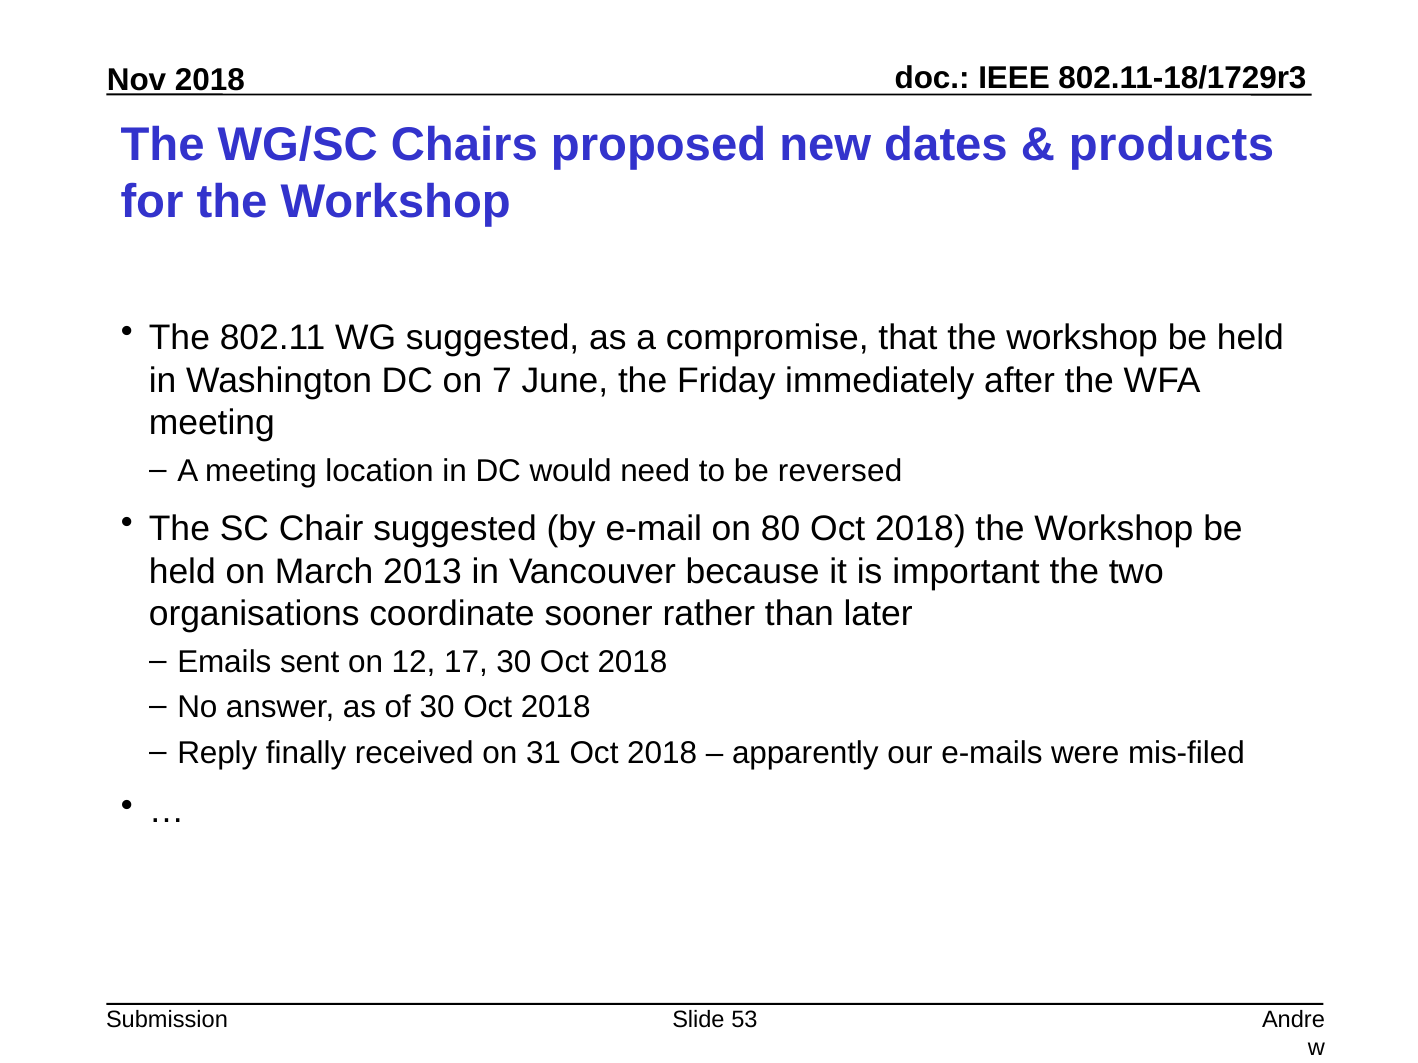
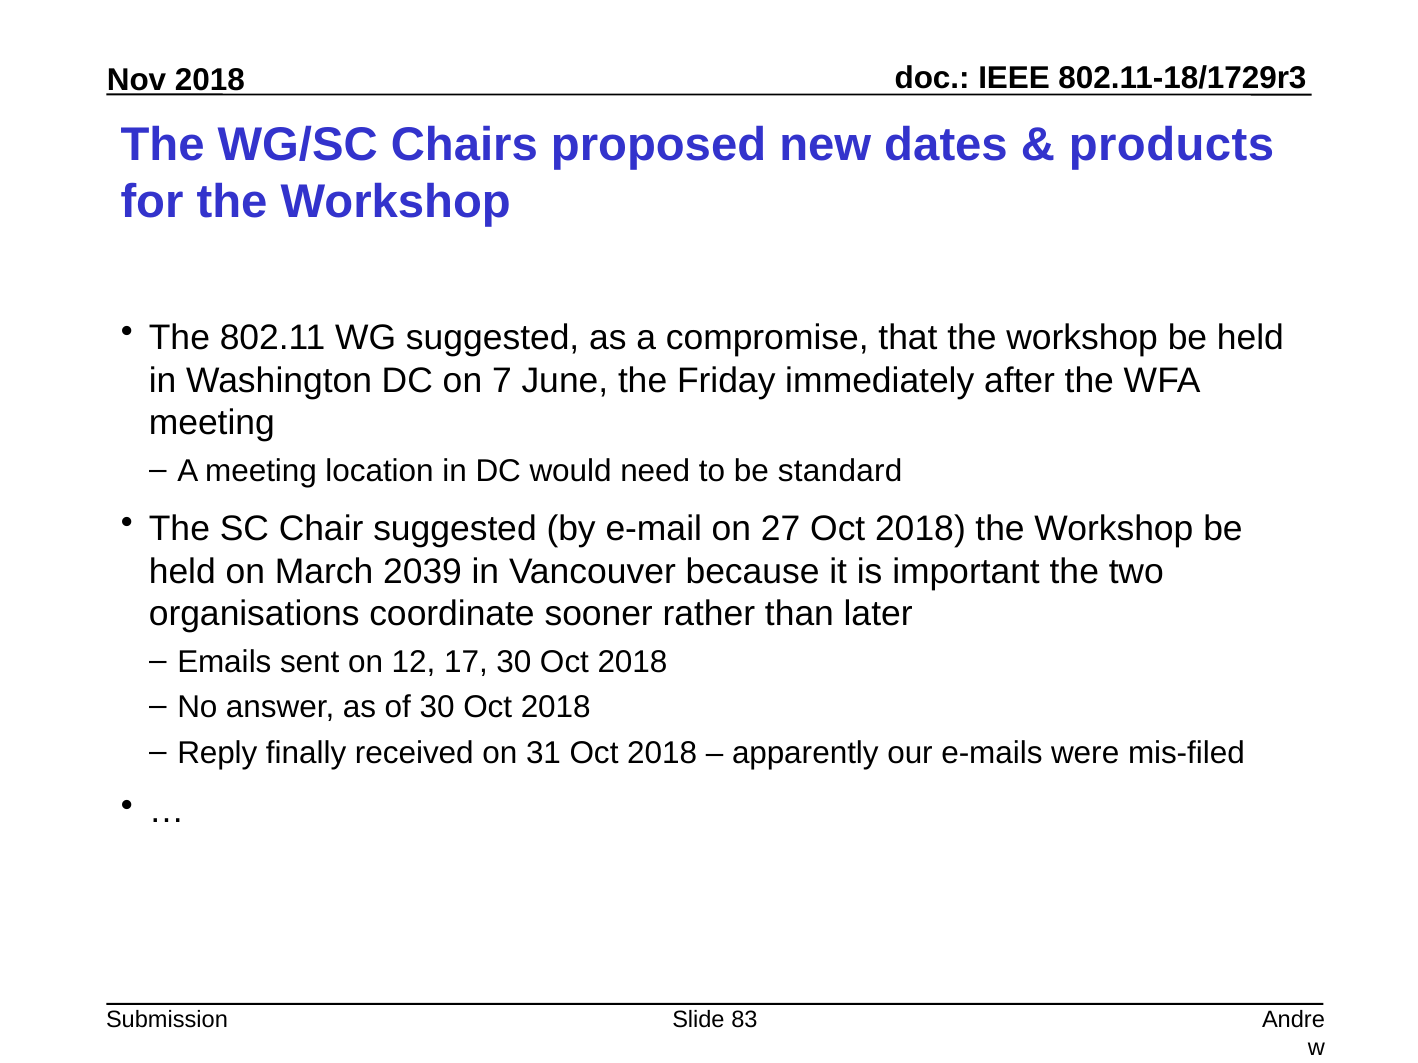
reversed: reversed -> standard (840, 471)
80: 80 -> 27 (781, 529)
2013: 2013 -> 2039 (423, 572)
53: 53 -> 83 (744, 1020)
